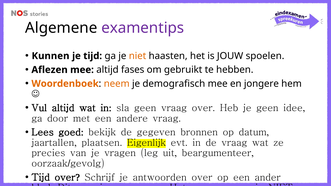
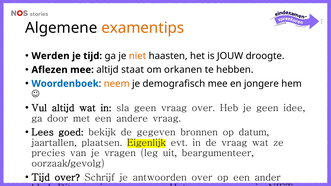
examentips colour: purple -> orange (143, 28)
Kunnen: Kunnen -> Werden (51, 56)
spoelen: spoelen -> droogte (265, 56)
altijd fases: fases -> staat (133, 70)
gebruikt: gebruikt -> orkanen (183, 70)
Woordenboek colour: orange -> blue (65, 84)
